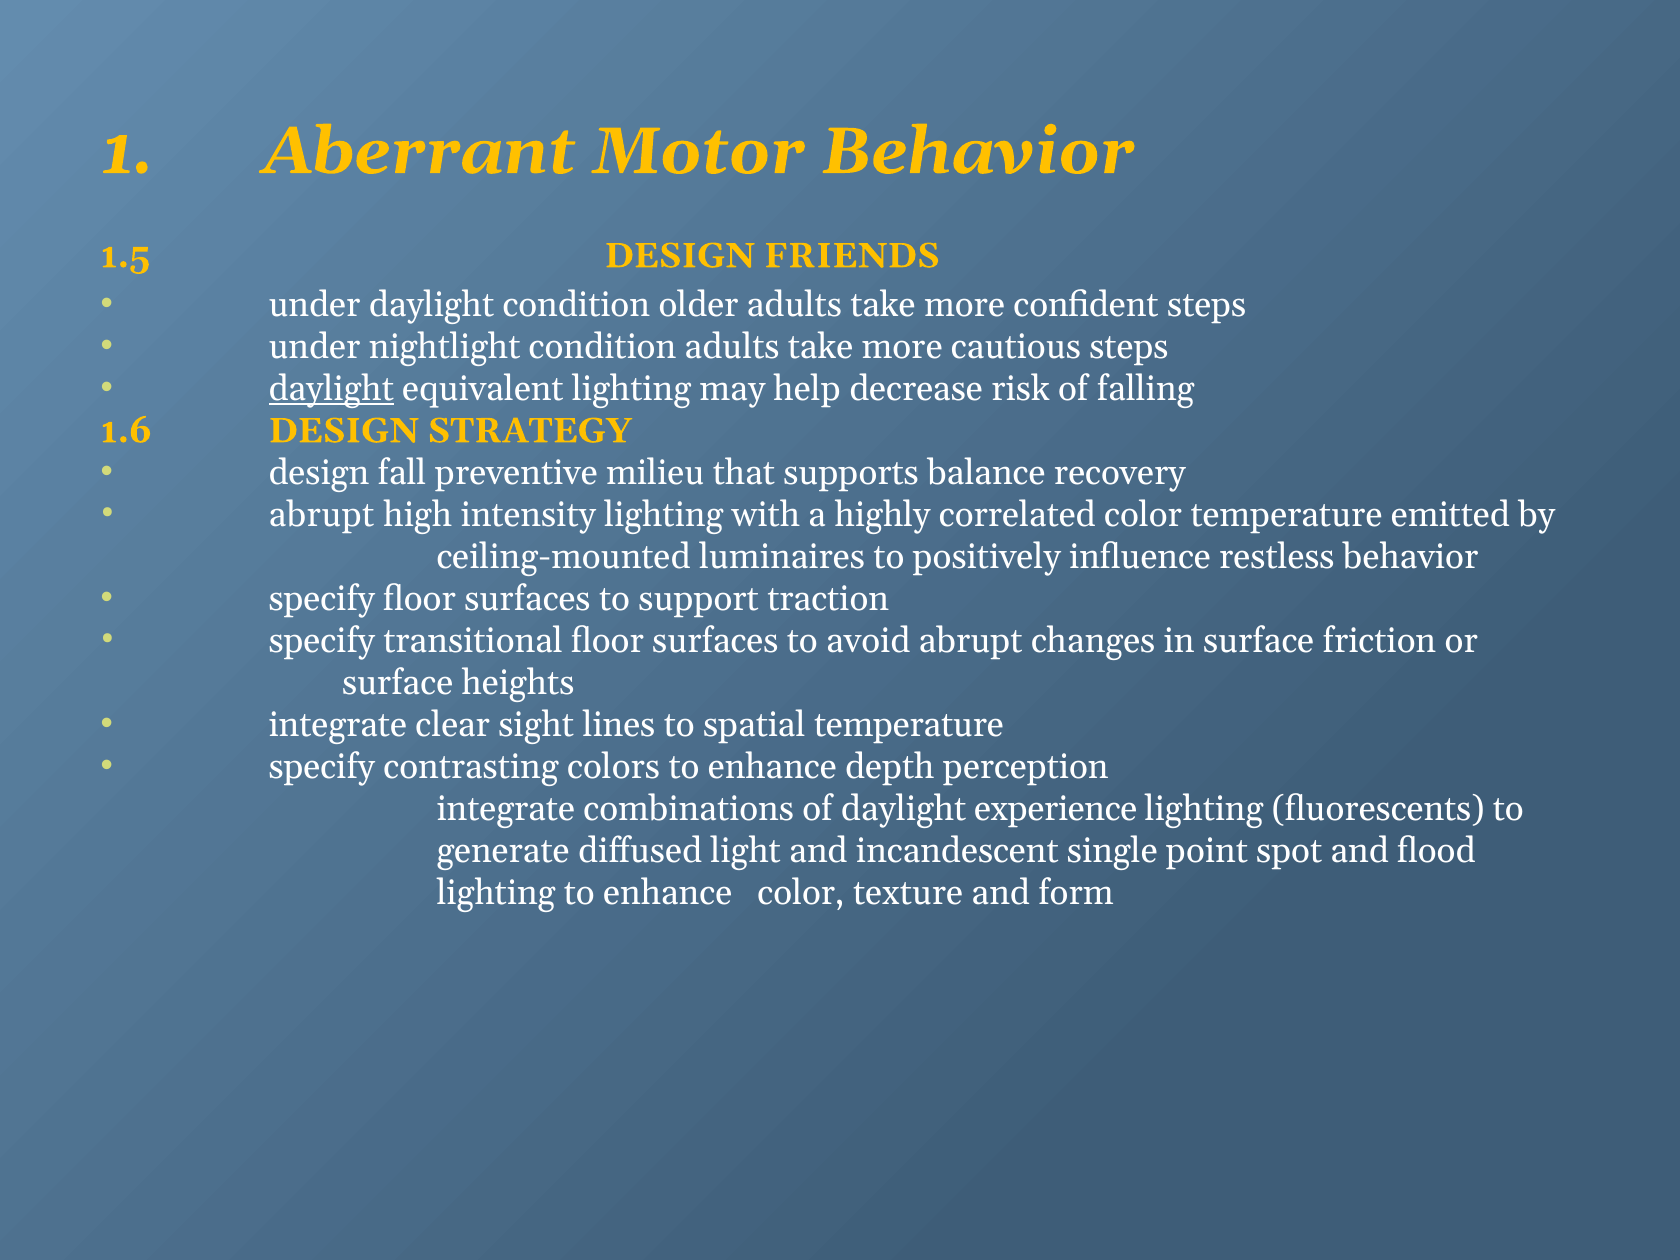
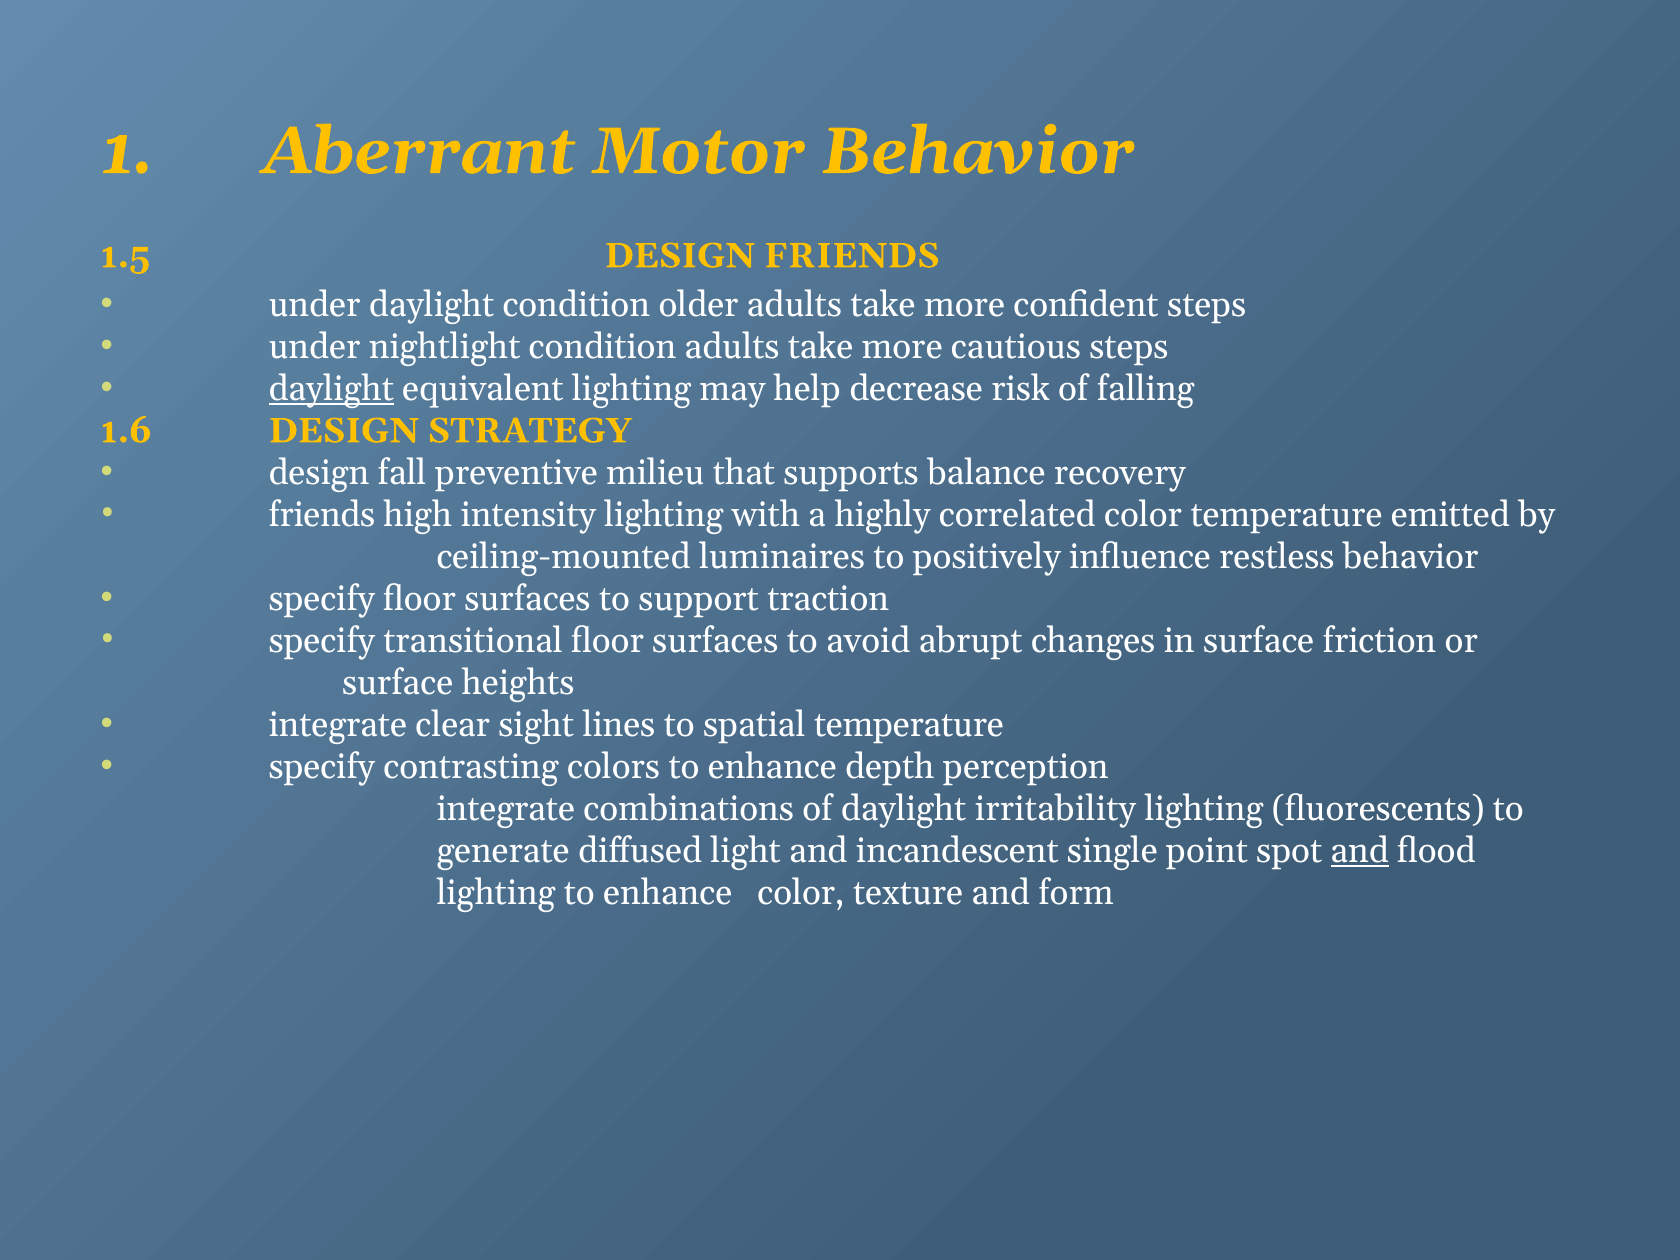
abrupt: abrupt -> friends (322, 515)
experience: experience -> irritability (1055, 809)
and underline: none -> present (1360, 851)
